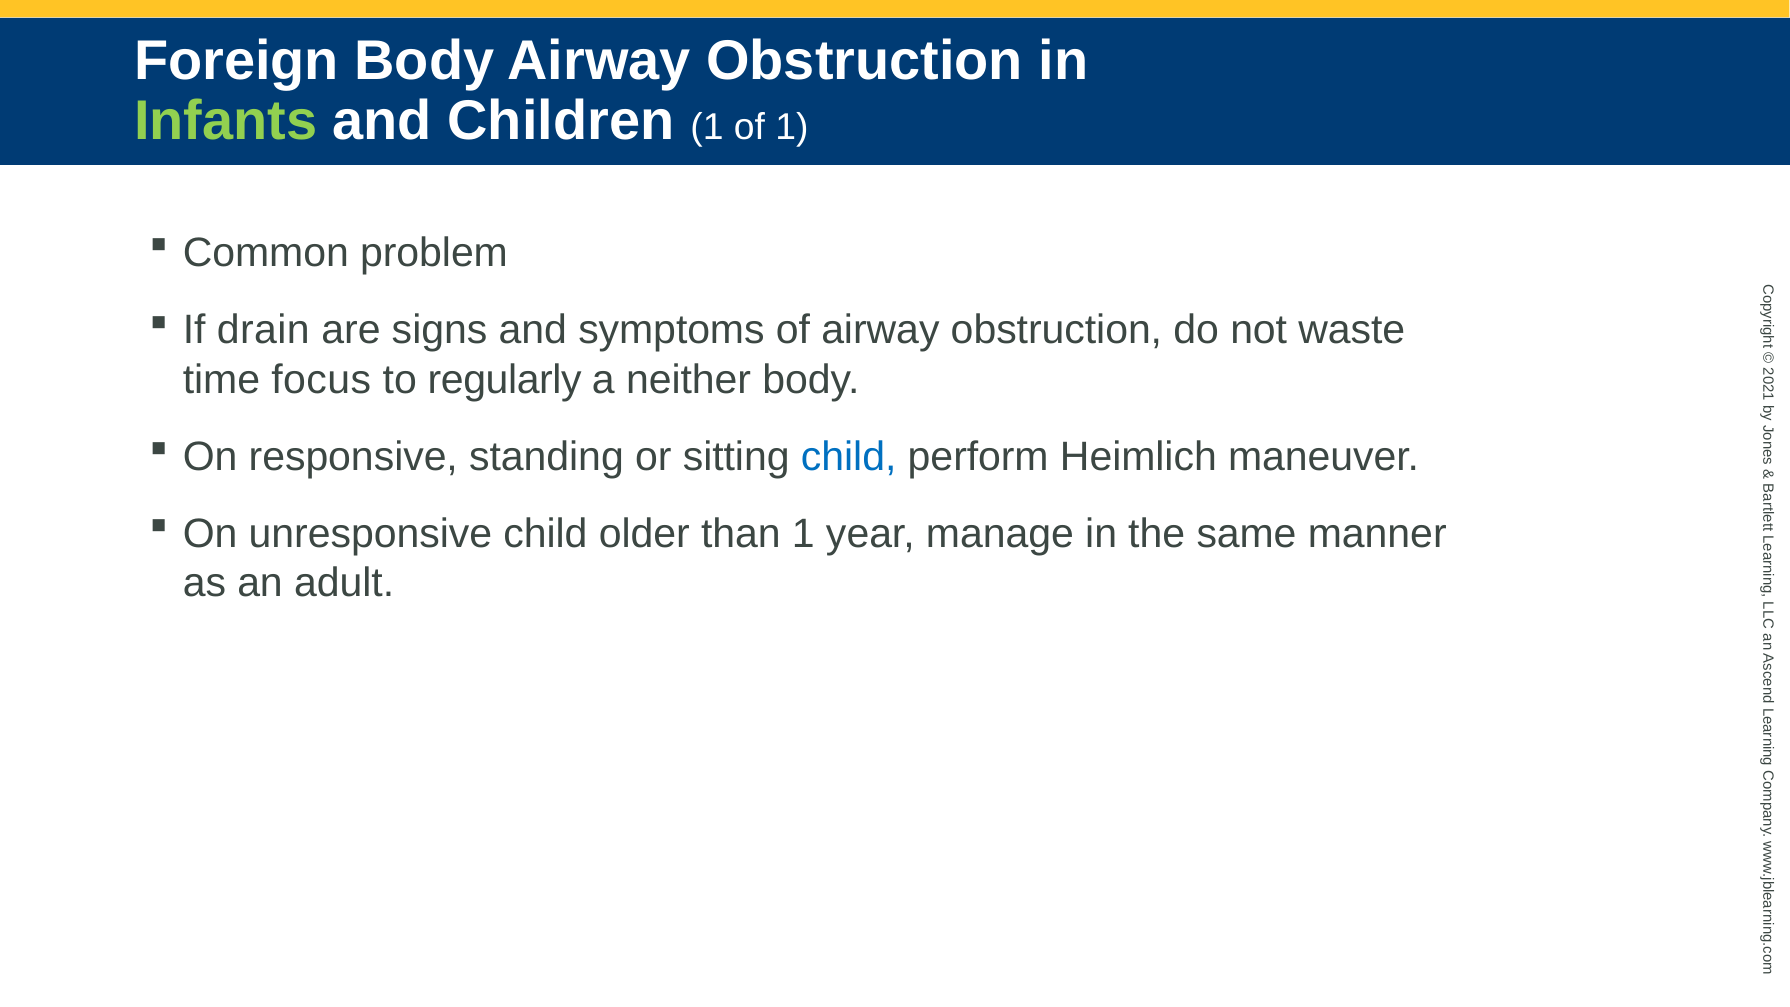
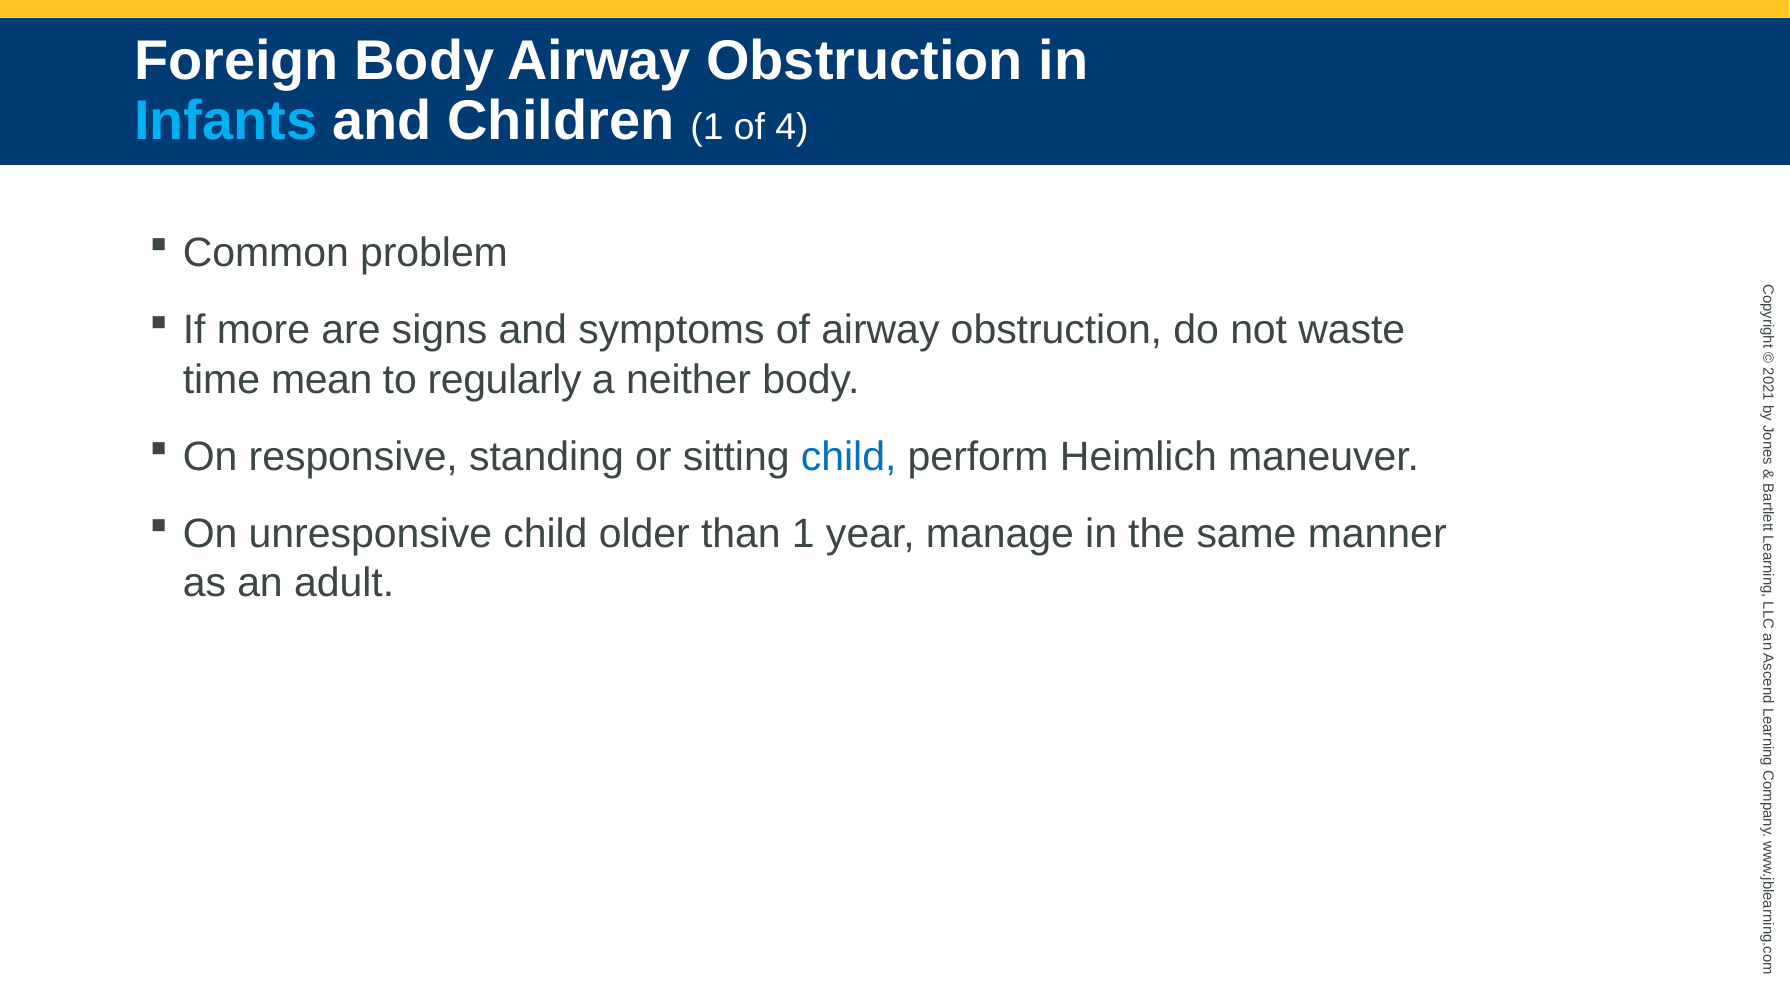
Infants colour: light green -> light blue (226, 121)
of 1: 1 -> 4 (792, 127)
drain: drain -> more (263, 330)
focus: focus -> mean (322, 379)
